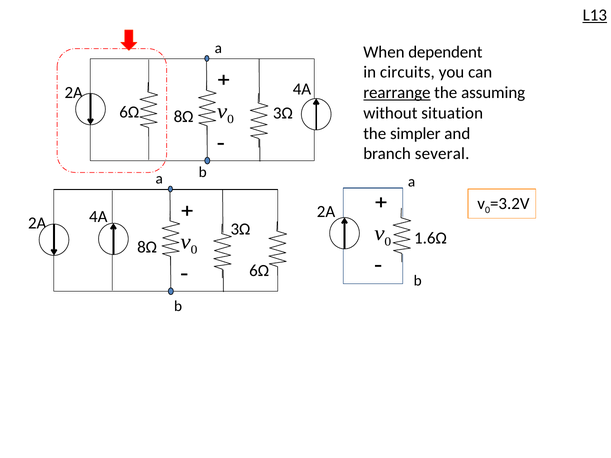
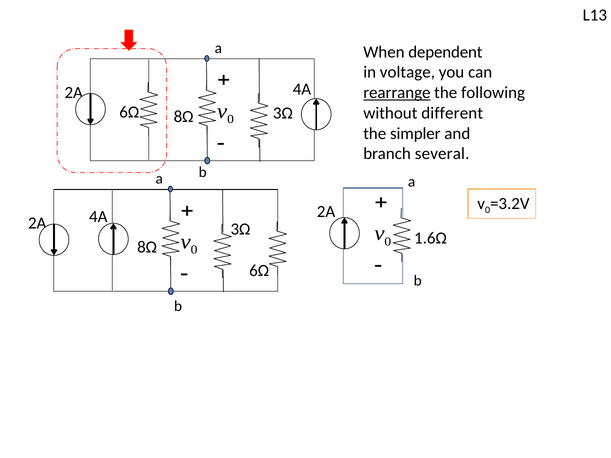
L13 underline: present -> none (595, 15)
circuits: circuits -> voltage (407, 72)
assuming: assuming -> following (493, 93)
situation: situation -> different (452, 113)
